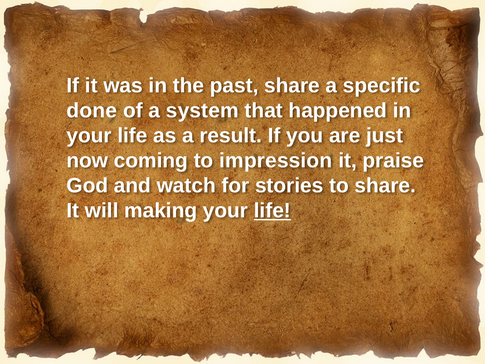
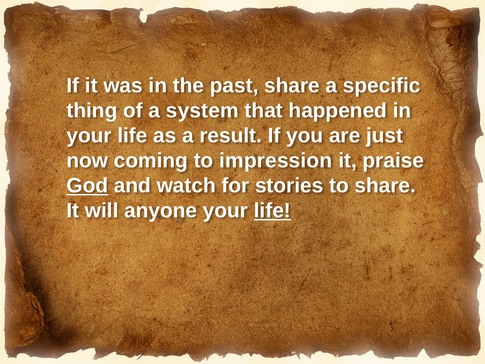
done: done -> thing (92, 110)
God underline: none -> present (87, 185)
making: making -> anyone (161, 210)
